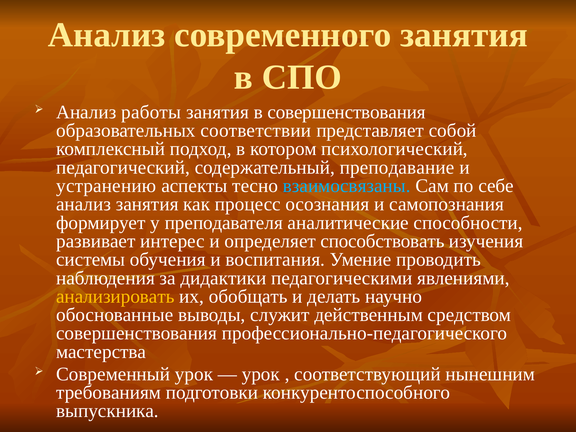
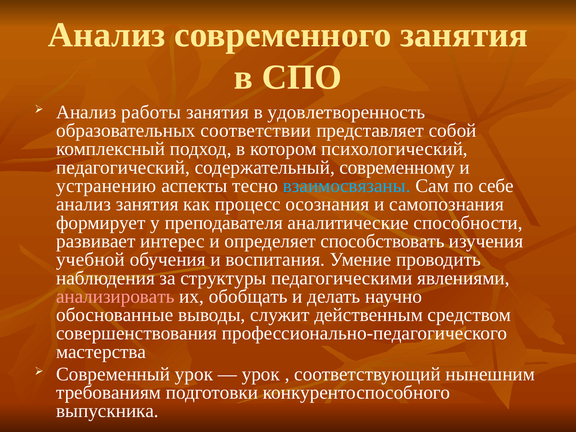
в совершенствования: совершенствования -> удовлетворенность (346, 112)
преподавание: преподавание -> современному (397, 167)
системы: системы -> учебной (91, 260)
дидактики: дидактики -> структуры (223, 278)
анализировать colour: yellow -> pink (115, 296)
